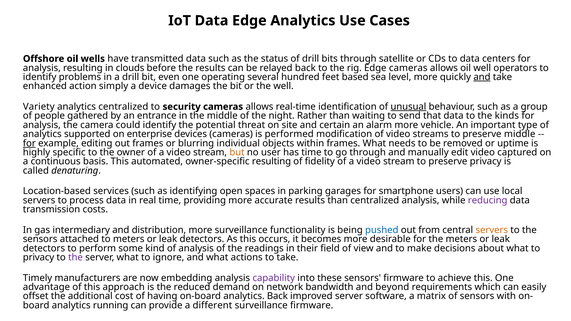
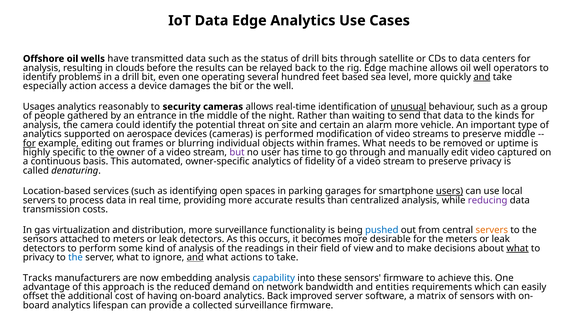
Edge cameras: cameras -> machine (408, 68)
enhanced: enhanced -> especially (45, 86)
simply: simply -> access (114, 86)
Variety: Variety -> Usages (39, 107)
analytics centralized: centralized -> reasonably (123, 107)
enterprise: enterprise -> aerospace (149, 134)
but colour: orange -> purple (237, 152)
owner-specific resulting: resulting -> analytics (271, 162)
users underline: none -> present (450, 191)
intermediary: intermediary -> virtualization (81, 230)
what underline: none -> present (518, 248)
the colour: purple -> blue (76, 258)
and underline: none -> present (195, 258)
Timely: Timely -> Tracks (37, 278)
capability colour: purple -> blue (274, 278)
beyond: beyond -> entities (392, 287)
running: running -> lifespan (111, 305)
different: different -> collected (212, 305)
